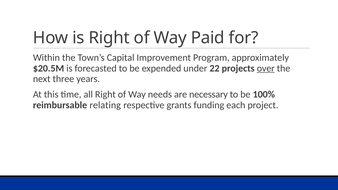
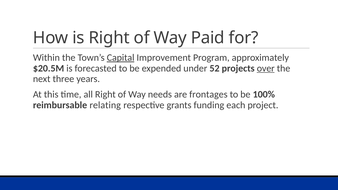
Capital underline: none -> present (121, 58)
22: 22 -> 52 (215, 68)
necessary: necessary -> frontages (208, 95)
